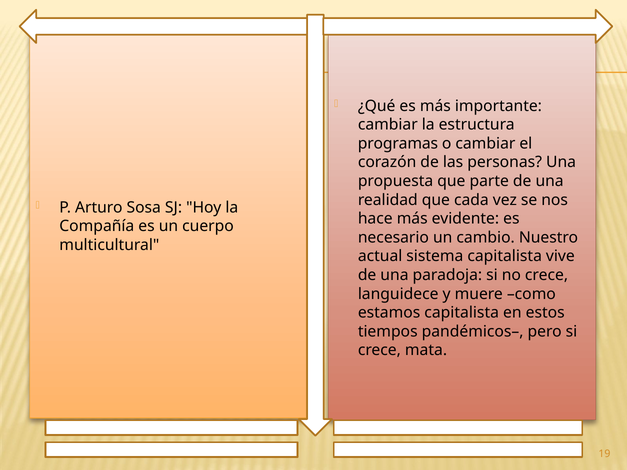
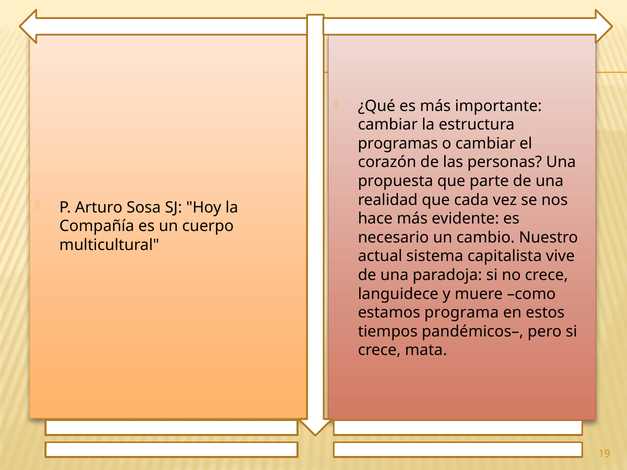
estamos capitalista: capitalista -> programa (462, 313)
